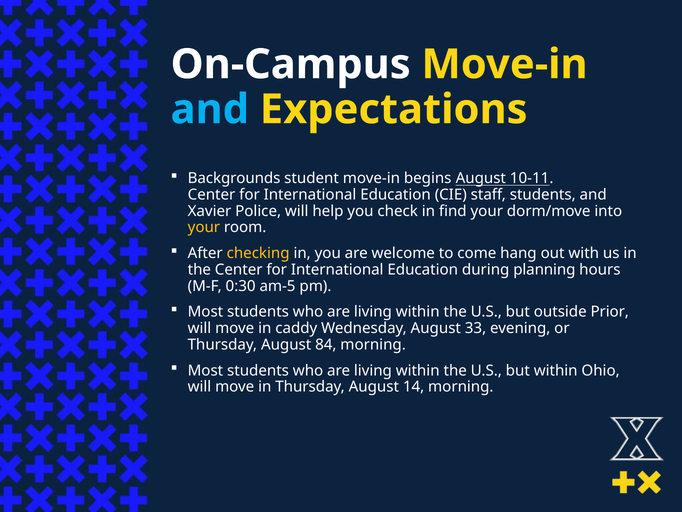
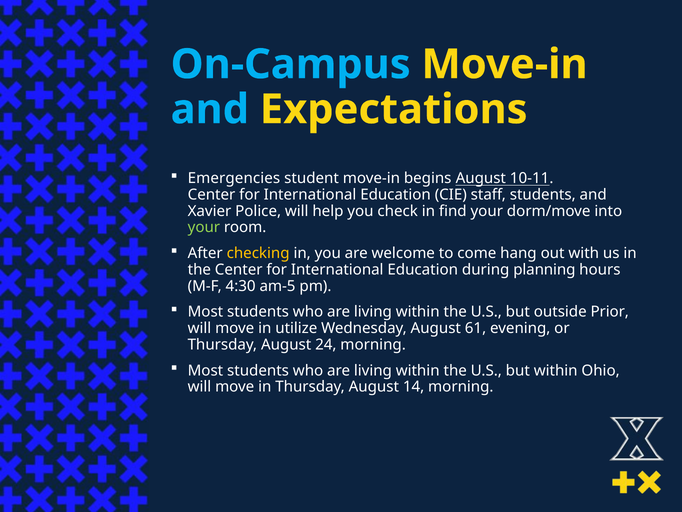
On-Campus colour: white -> light blue (291, 64)
Backgrounds: Backgrounds -> Emergencies (234, 178)
your colour: yellow -> light green (204, 227)
0:30: 0:30 -> 4:30 (241, 286)
caddy: caddy -> utilize (296, 328)
33: 33 -> 61 (476, 328)
84: 84 -> 24 (326, 344)
